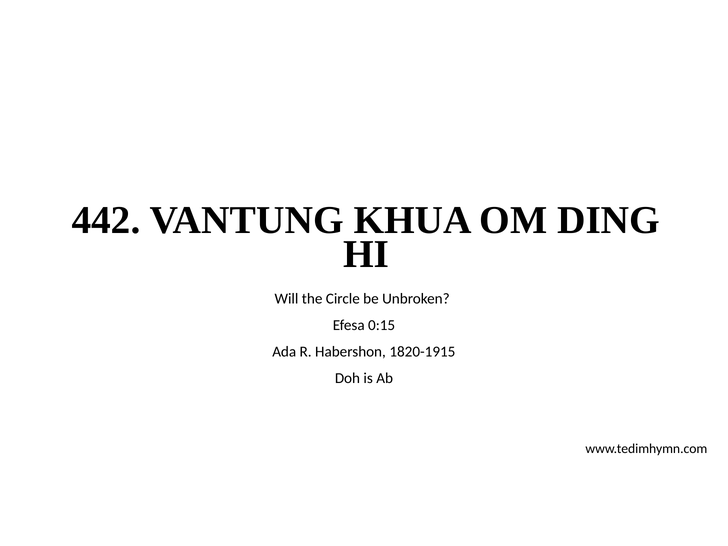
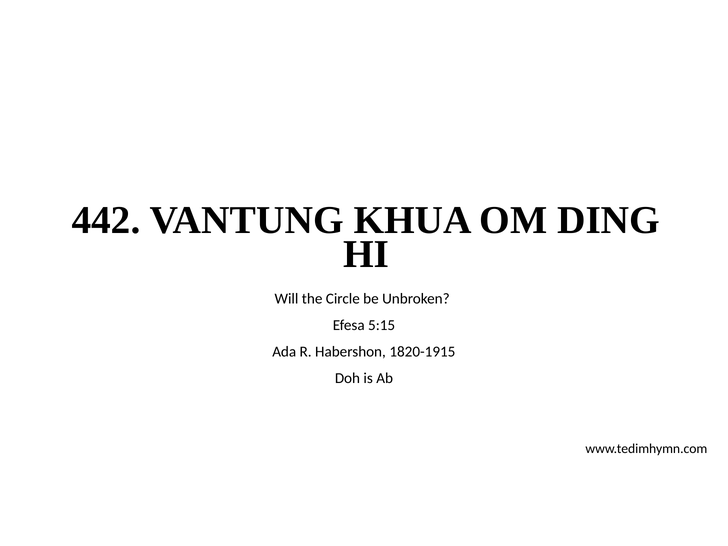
0:15: 0:15 -> 5:15 (382, 325)
